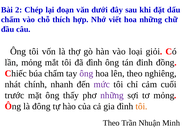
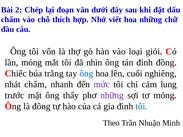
đã đình: đình -> nhìn (94, 63)
búa chấm: chấm -> trăng (54, 74)
ông colour: purple -> blue (86, 74)
lên theo: theo -> cuối (135, 74)
nhát chính: chính -> chấm (36, 85)
cuối: cuối -> lung (169, 85)
tôi colour: orange -> blue (141, 107)
